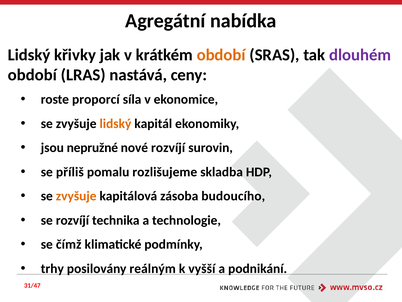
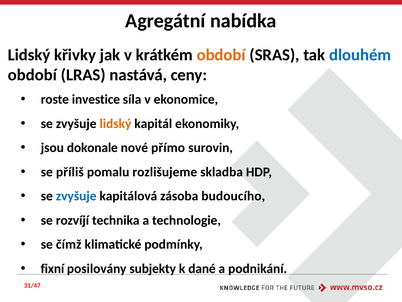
dlouhém colour: purple -> blue (360, 55)
proporcí: proporcí -> investice (96, 99)
nepružné: nepružné -> dokonale (92, 148)
nové rozvíjí: rozvíjí -> přímo (168, 148)
zvyšuje colour: orange -> blue (76, 196)
trhy: trhy -> fixní (52, 268)
reálným: reálným -> subjekty (153, 268)
vyšší: vyšší -> dané (202, 268)
